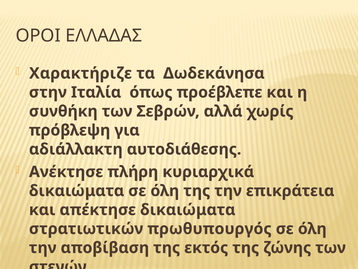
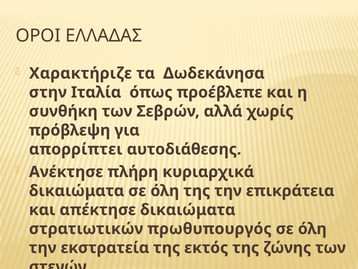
αδιάλλακτη: αδιάλλακτη -> απορρίπτει (76, 149)
αποβίβαση: αποβίβαση -> εκστρατεία (105, 247)
